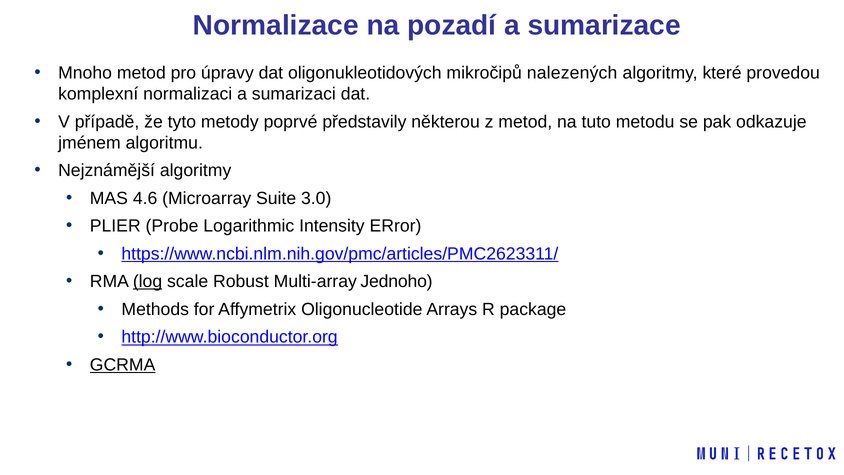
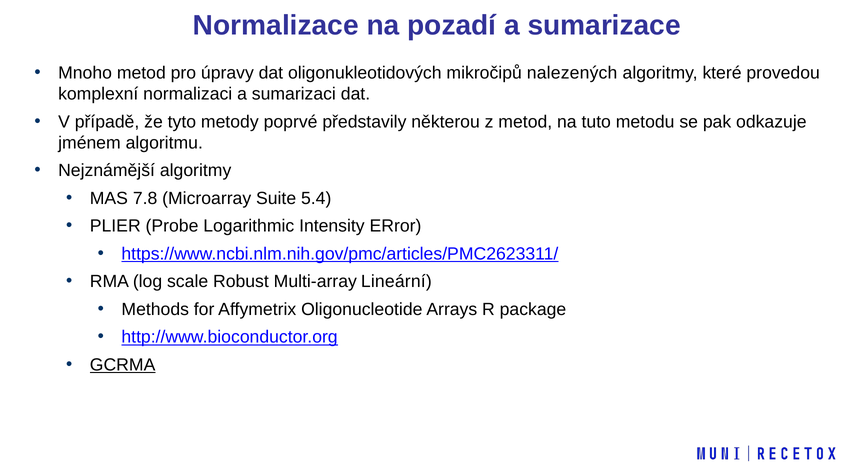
4.6: 4.6 -> 7.8 (145, 198)
3.0: 3.0 -> 5.4 (316, 198)
log underline: present -> none (148, 281)
Jednoho: Jednoho -> Lineární (396, 281)
